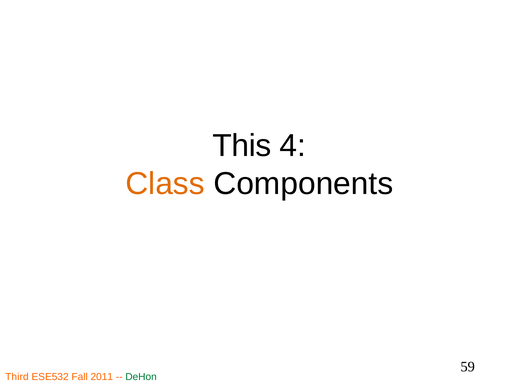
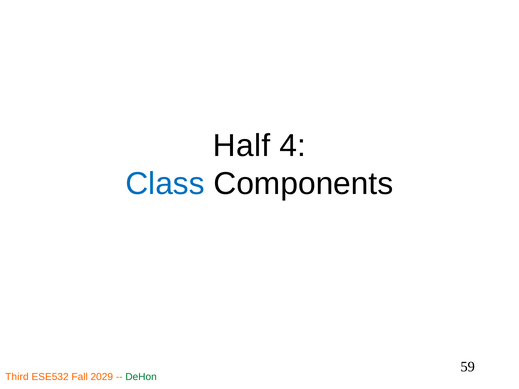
This: This -> Half (242, 146)
Class colour: orange -> blue (165, 184)
2011: 2011 -> 2029 (102, 377)
